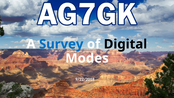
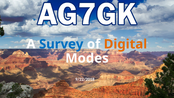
Digital colour: black -> orange (125, 44)
